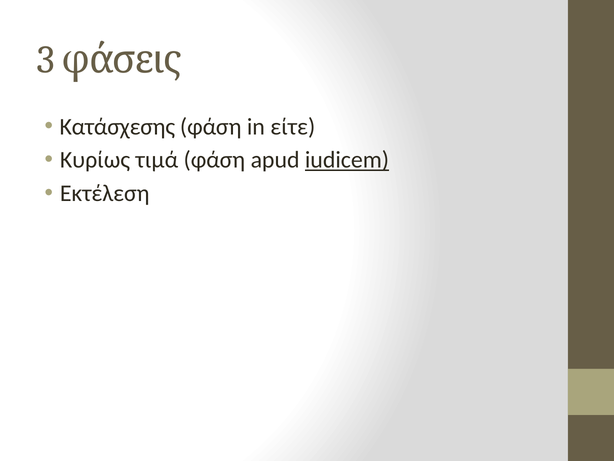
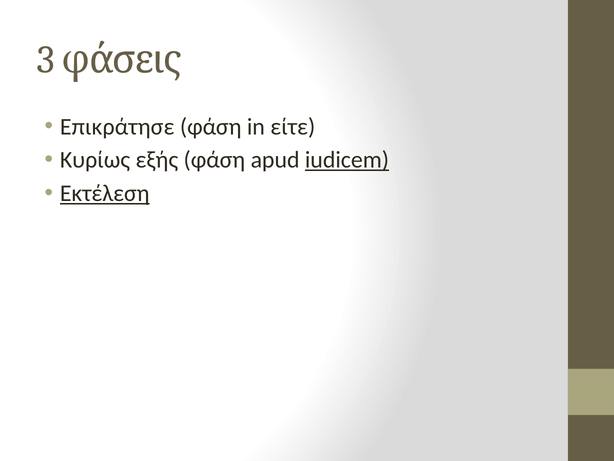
Κατάσχεσης: Κατάσχεσης -> Επικράτησε (117, 126)
τιμά: τιμά -> εξής (157, 160)
Εκτέλεση underline: none -> present (105, 193)
